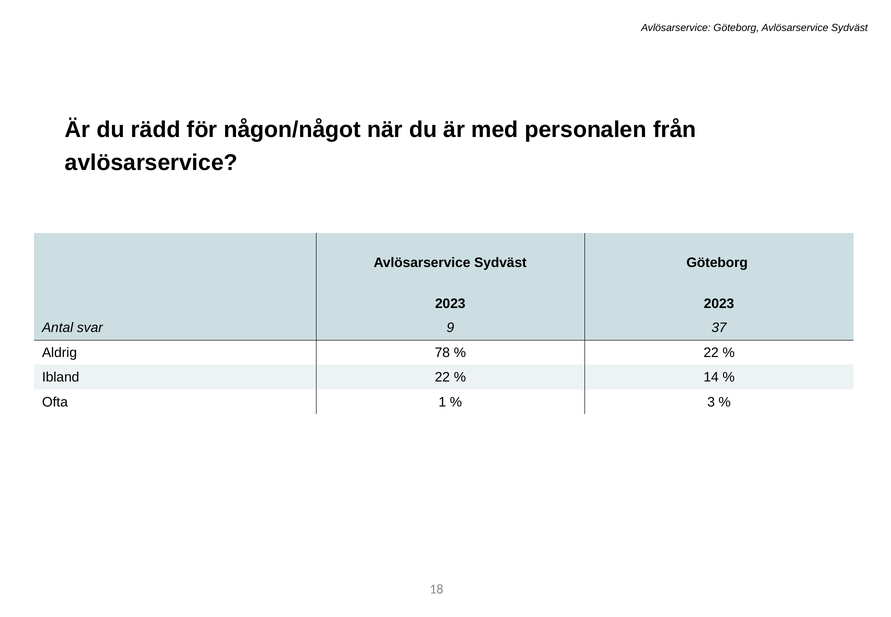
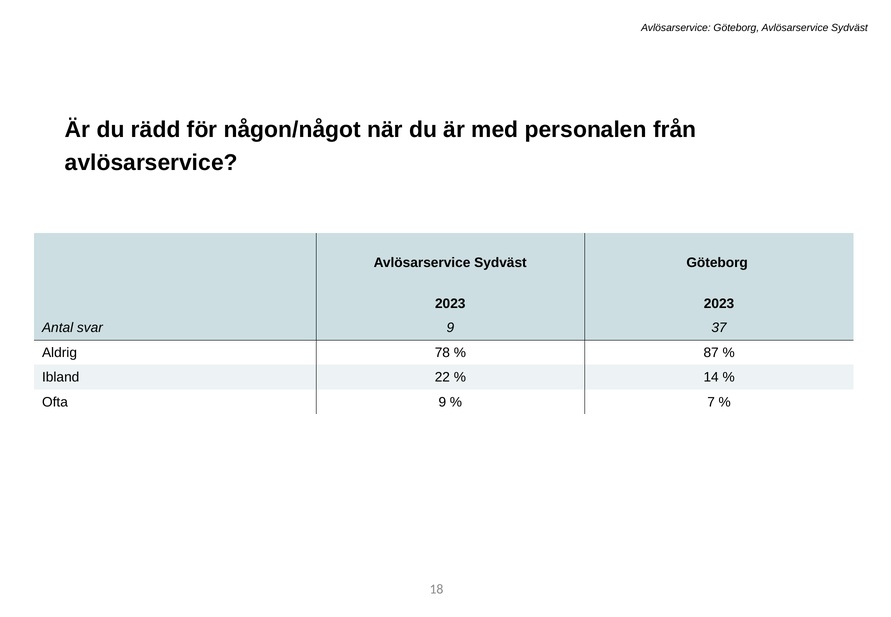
22: 22 -> 87 (711, 352)
Ofta 1: 1 -> 9 (442, 402)
3: 3 -> 7 (711, 402)
